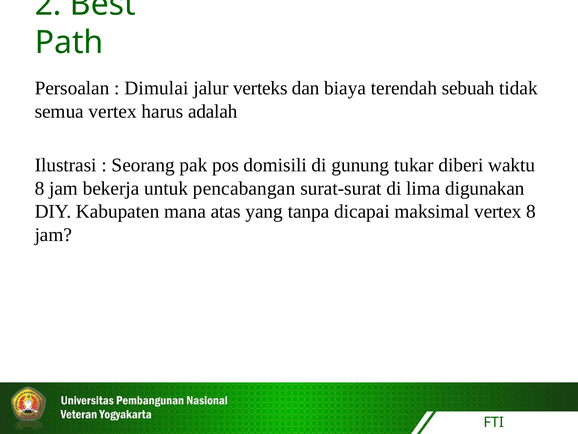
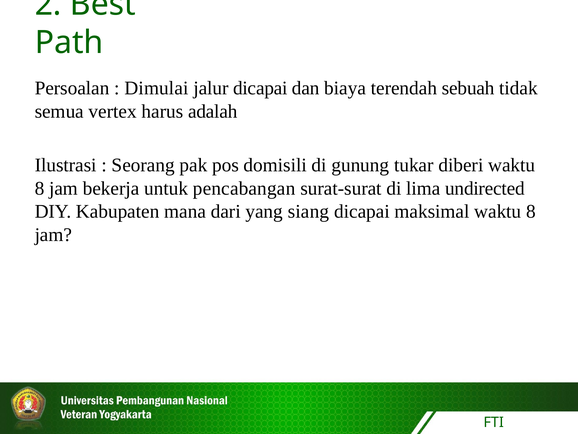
jalur verteks: verteks -> dicapai (260, 88)
digunakan: digunakan -> undirected (485, 188)
atas: atas -> dari (226, 211)
tanpa: tanpa -> siang (308, 211)
maksimal vertex: vertex -> waktu (498, 211)
